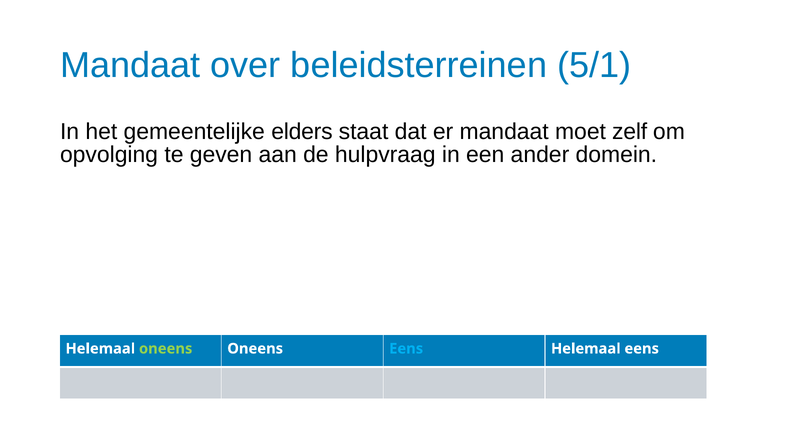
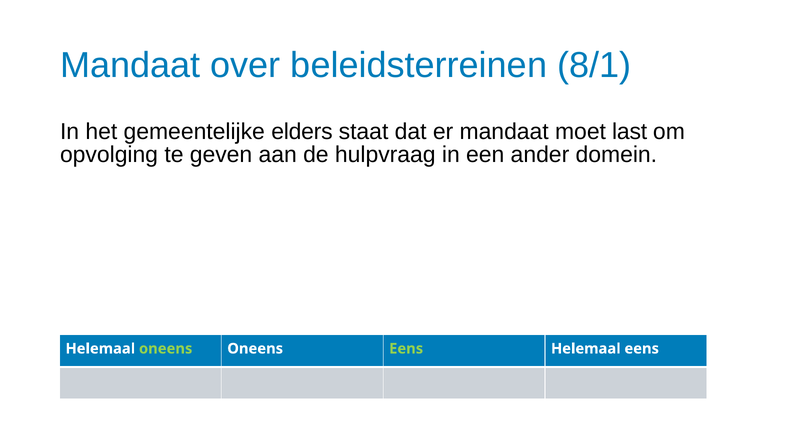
5/1: 5/1 -> 8/1 (594, 65)
zelf: zelf -> last (630, 132)
Eens colour: light blue -> light green (406, 348)
